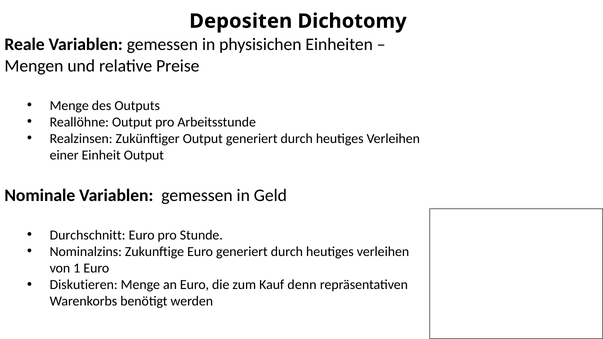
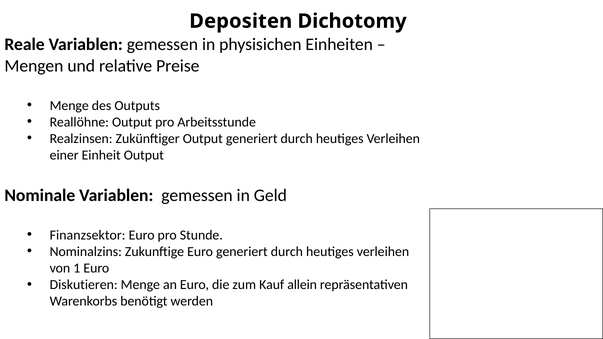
Durchschnitt: Durchschnitt -> Finanzsektor (88, 235)
denn: denn -> allein (302, 285)
